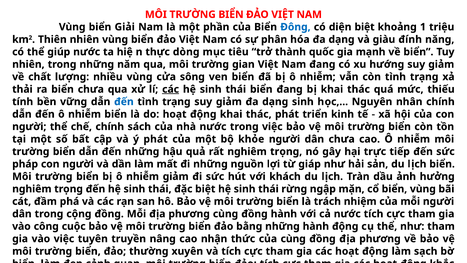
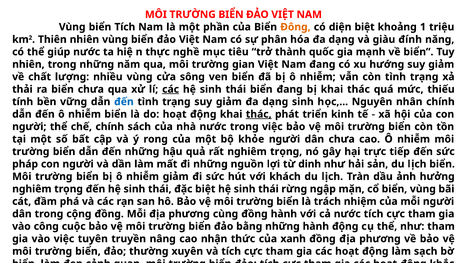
biển Giải: Giải -> Tích (125, 27)
Đông colour: blue -> orange (295, 27)
dòng: dòng -> nghề (186, 52)
thác underline: none -> present (259, 114)
ý phát: phát -> rong (156, 139)
giáp: giáp -> dinh (310, 164)
của cùng: cùng -> xanh (293, 239)
